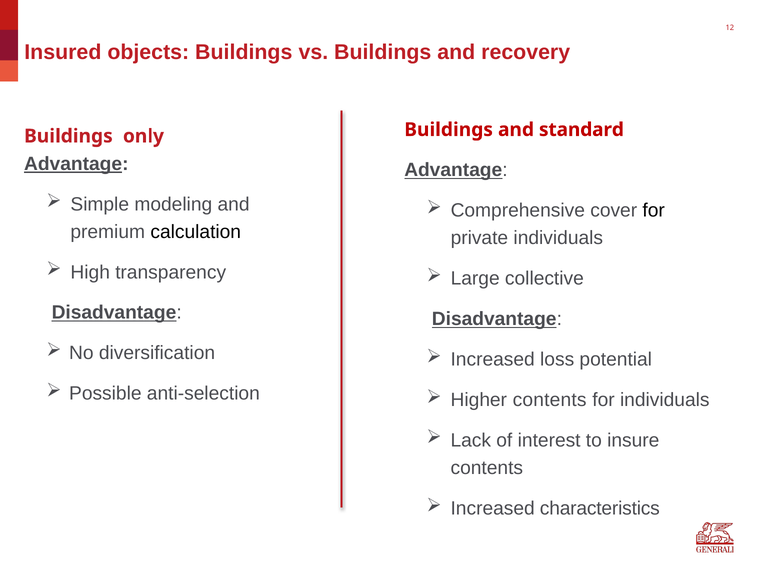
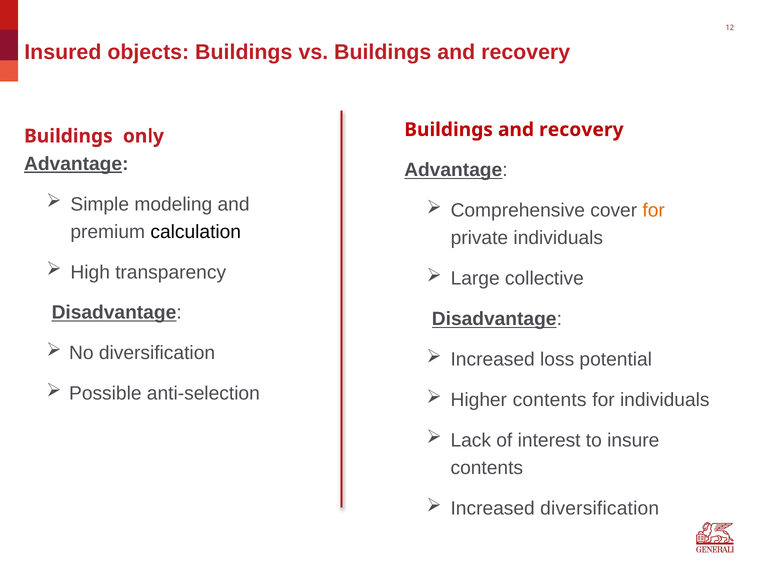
standard: standard -> recovery (581, 130)
for colour: black -> orange (654, 211)
Increased characteristics: characteristics -> diversification (600, 508)
